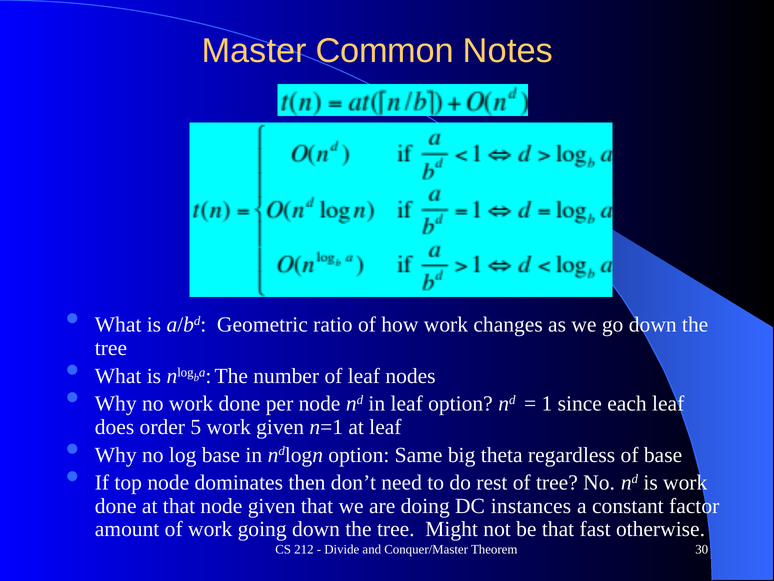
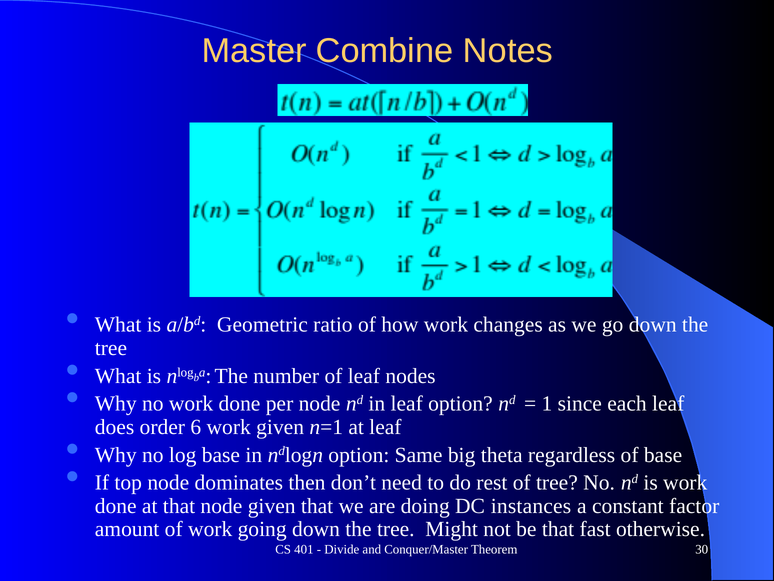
Common: Common -> Combine (385, 51)
5: 5 -> 6 (196, 427)
212: 212 -> 401 (304, 549)
